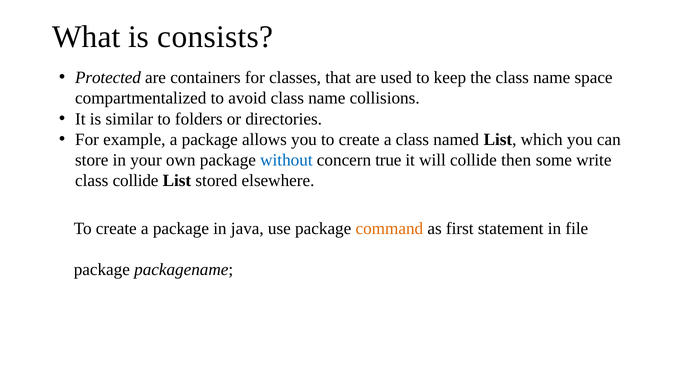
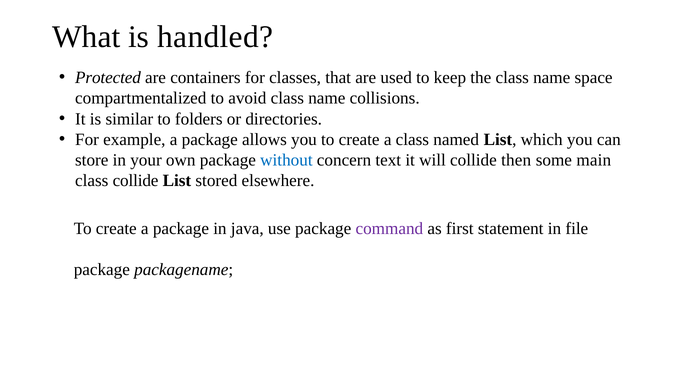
consists: consists -> handled (215, 37)
true: true -> text (388, 160)
write: write -> main (594, 160)
command colour: orange -> purple (389, 228)
